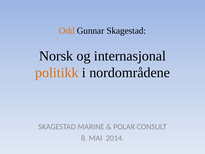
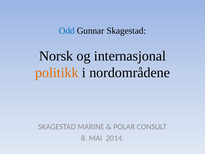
Odd colour: orange -> blue (67, 31)
